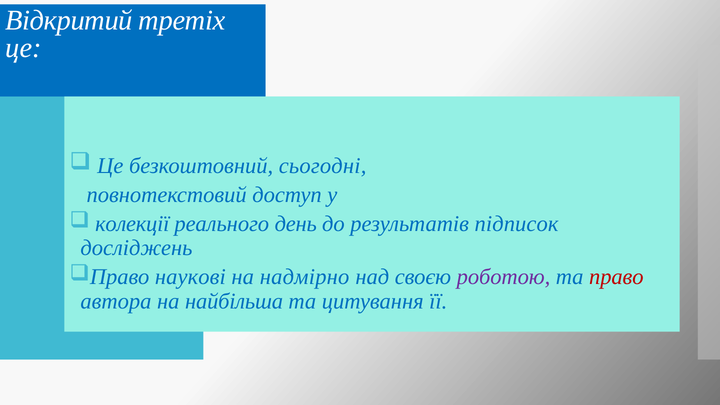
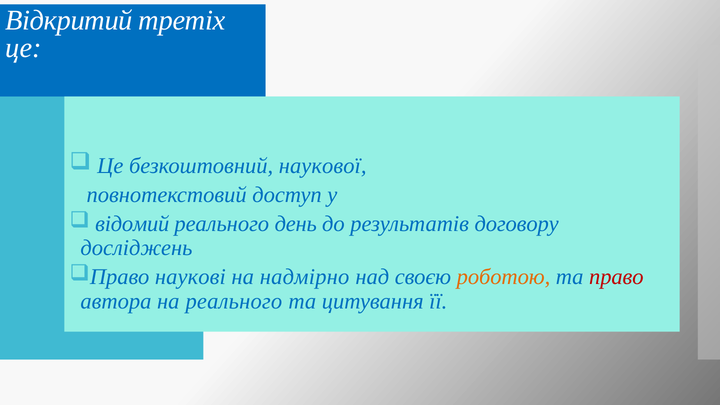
сьогодні: сьогодні -> наукової (323, 166)
колекції: колекції -> відомий (132, 224)
підписок: підписок -> договору (517, 224)
роботою colour: purple -> orange (503, 277)
на найбільша: найбільша -> реального (234, 301)
